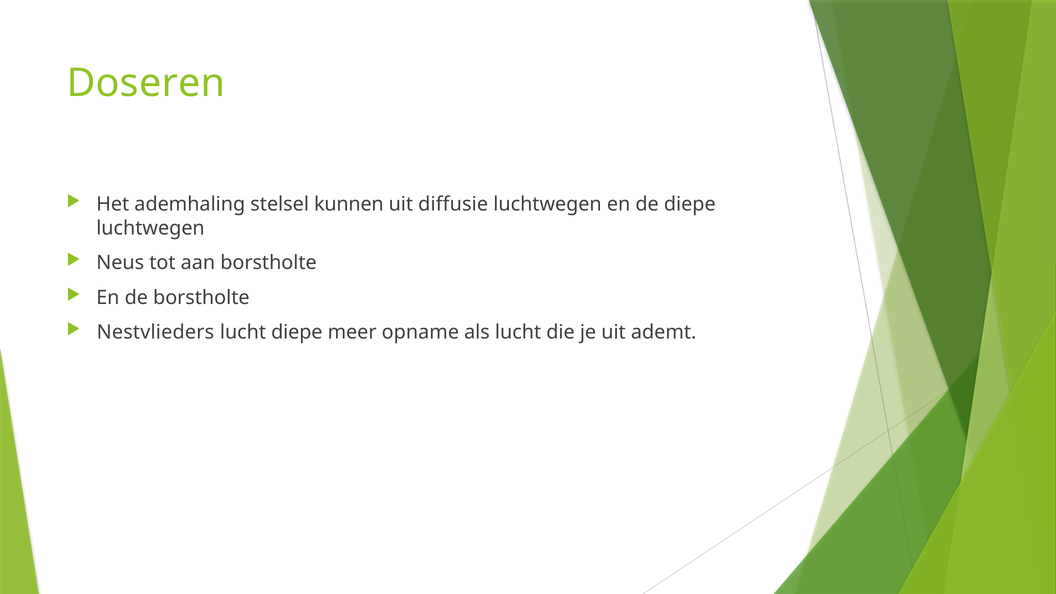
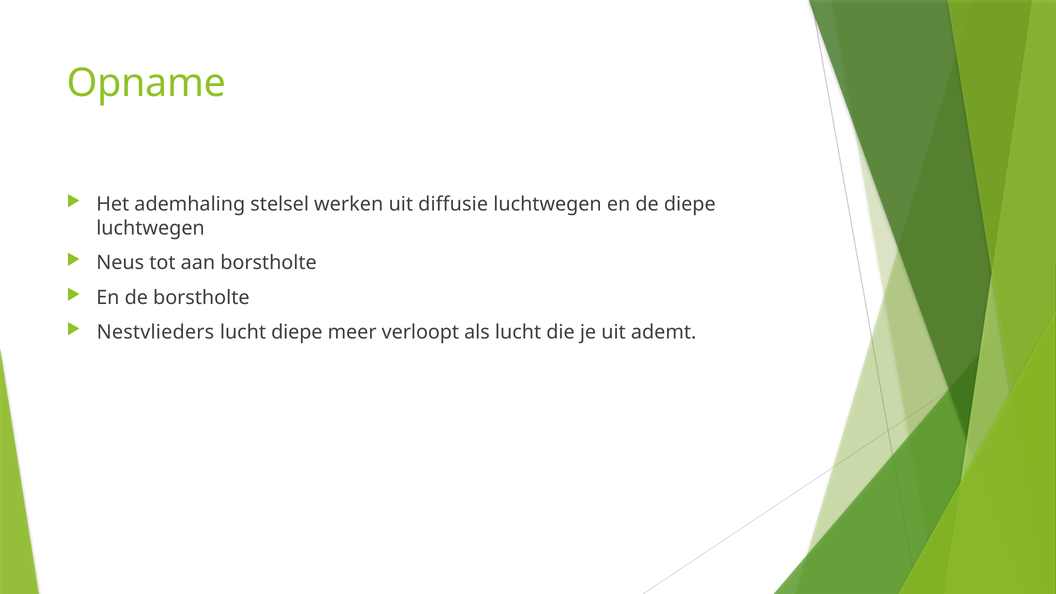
Doseren: Doseren -> Opname (146, 83)
kunnen: kunnen -> werken (349, 204)
opname: opname -> verloopt (420, 332)
